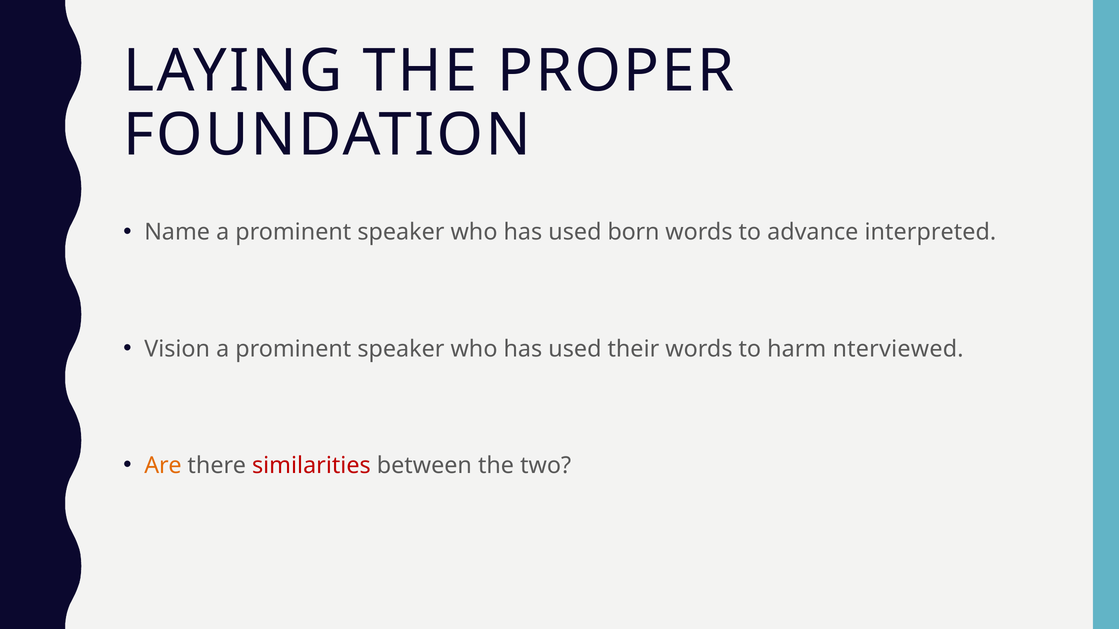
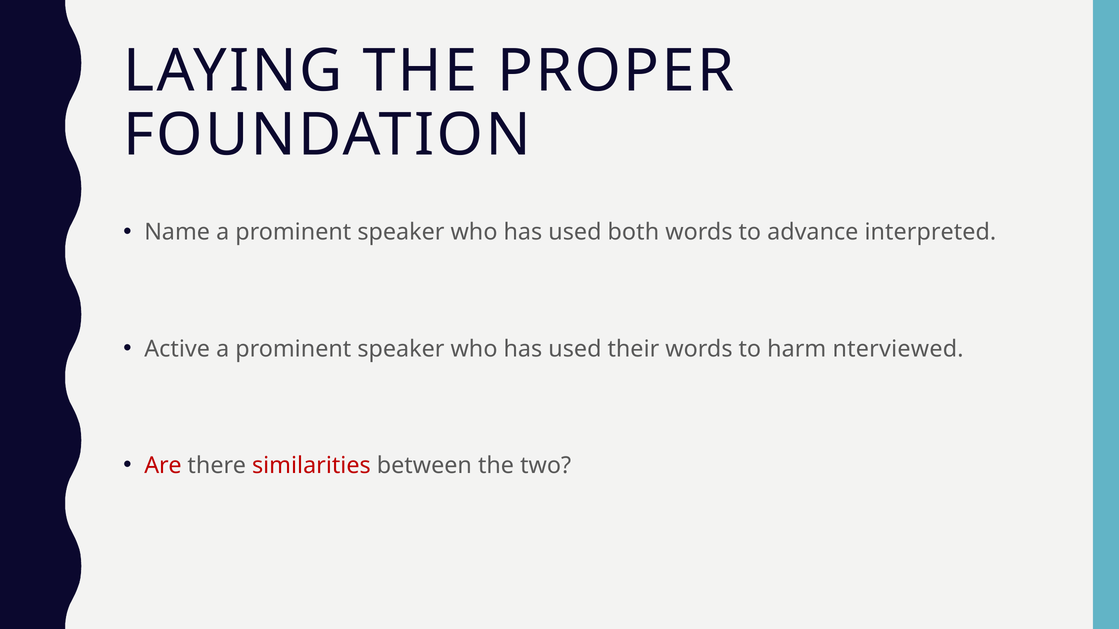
born: born -> both (633, 232)
Vision: Vision -> Active (177, 349)
Are colour: orange -> red (163, 466)
